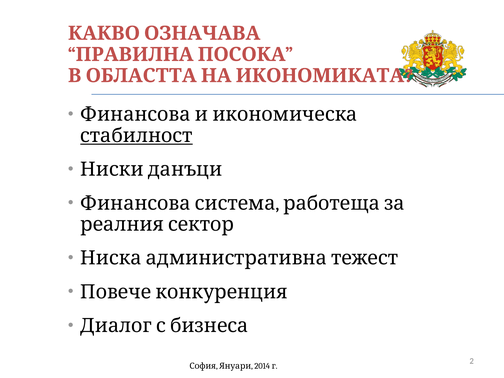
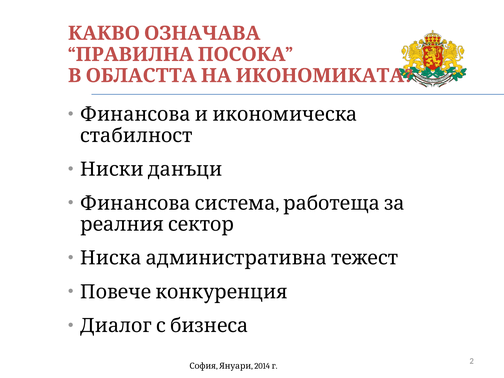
стабилност underline: present -> none (136, 136)
